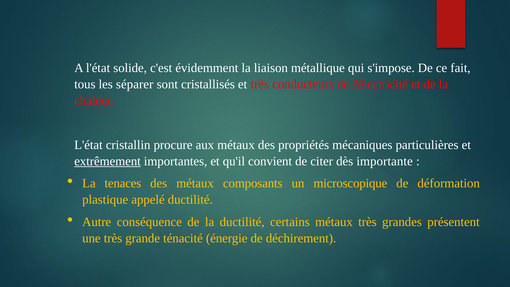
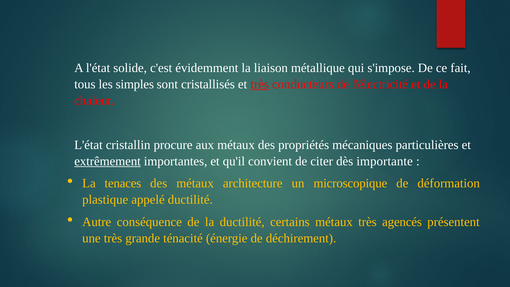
séparer: séparer -> simples (135, 84)
très underline: none -> present (260, 84)
composants: composants -> architecture (253, 183)
grandes: grandes -> agencés (402, 222)
